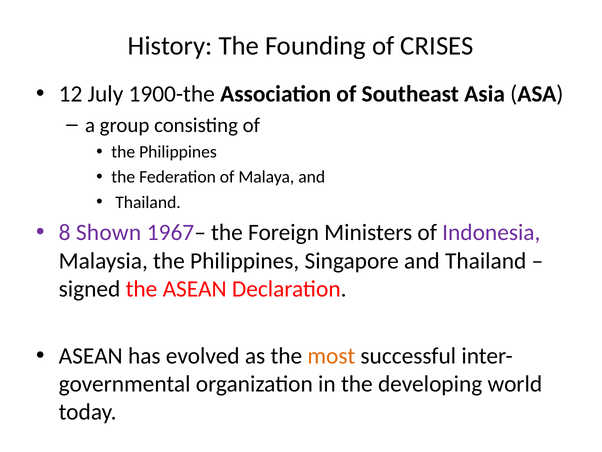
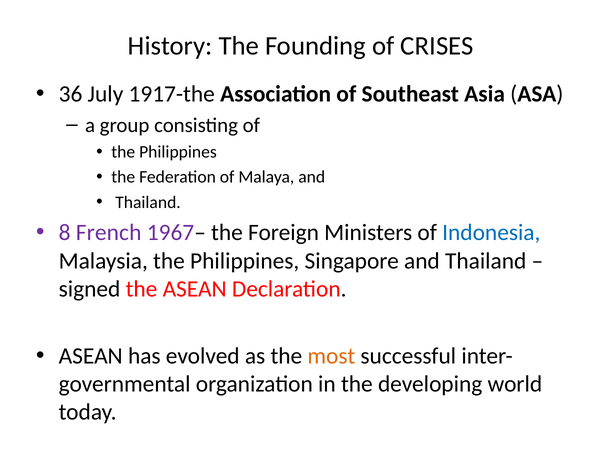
12: 12 -> 36 (71, 94)
1900-the: 1900-the -> 1917-the (172, 94)
Shown: Shown -> French (109, 232)
Indonesia colour: purple -> blue (491, 232)
